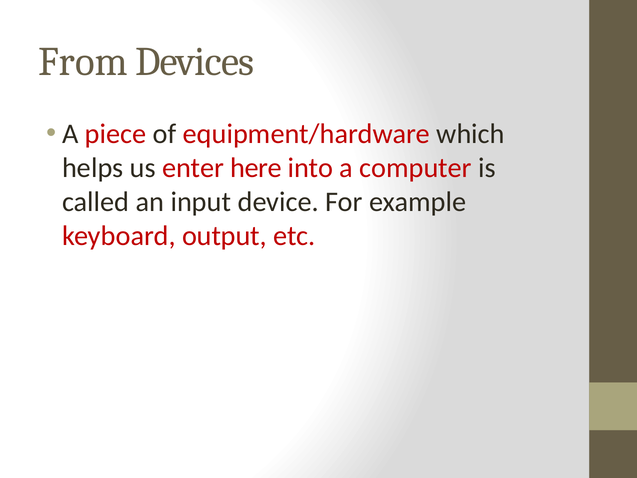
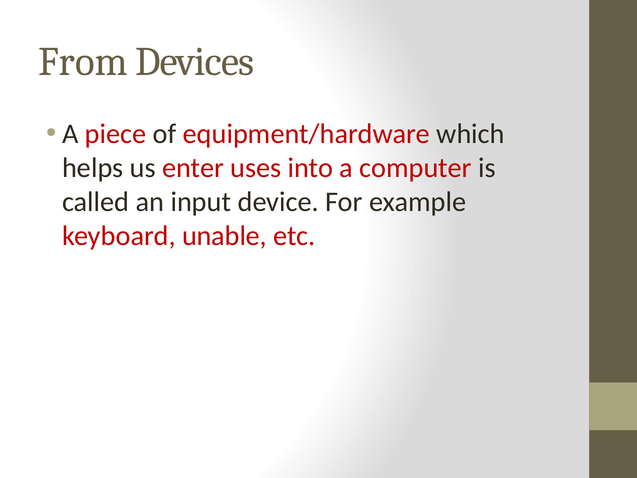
here: here -> uses (256, 168)
output: output -> unable (224, 236)
